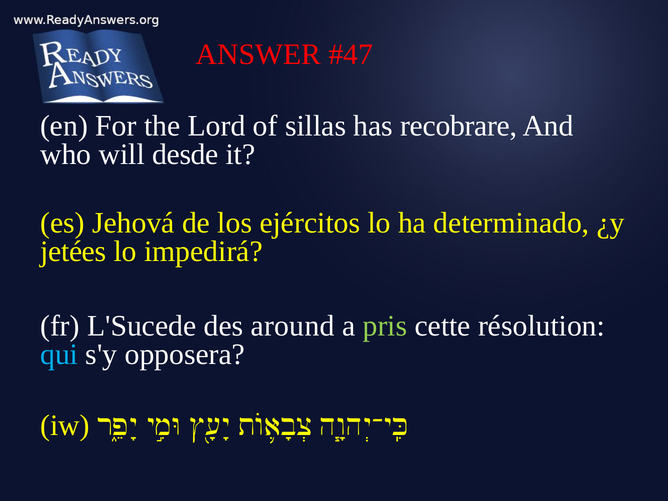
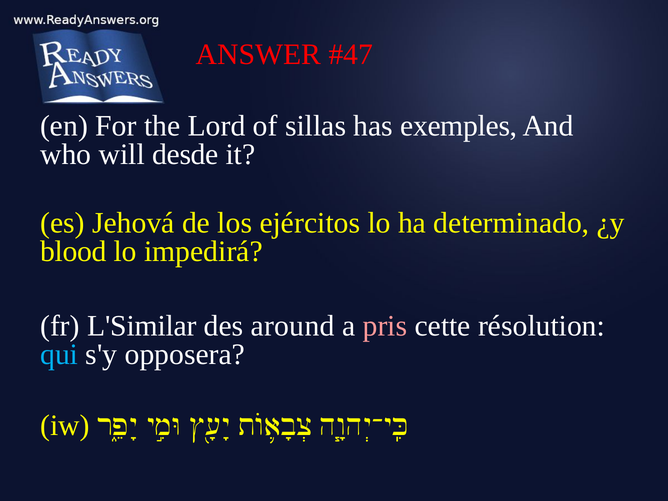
recobrare: recobrare -> exemples (459, 126)
jetées: jetées -> blood (73, 251)
L'Sucede: L'Sucede -> L'Similar (142, 326)
pris colour: light green -> pink (385, 326)
